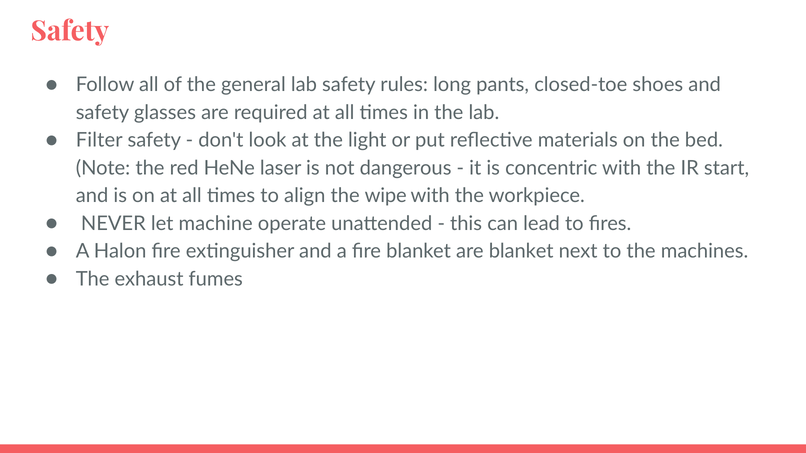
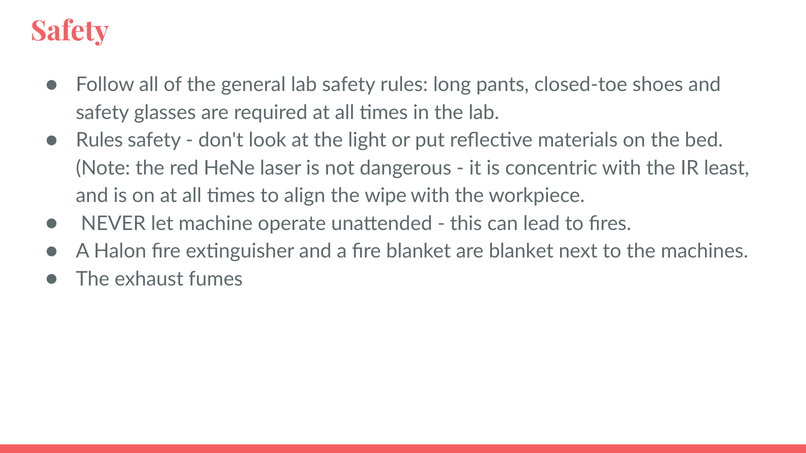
Filter: Filter -> Rules (99, 140)
start: start -> least (727, 168)
